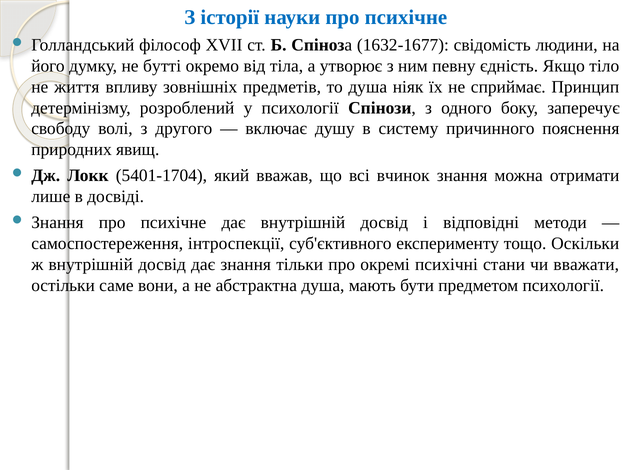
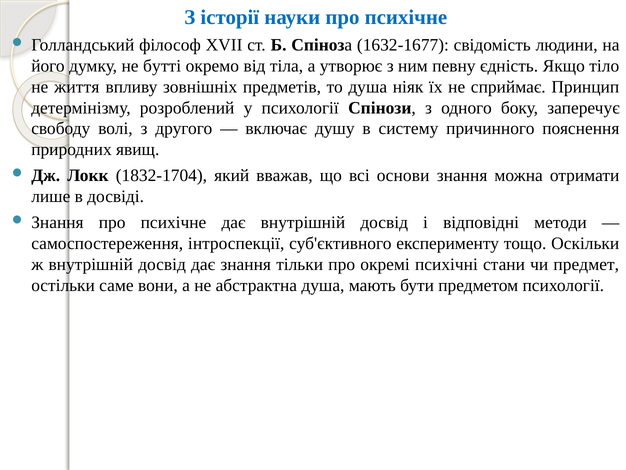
5401-1704: 5401-1704 -> 1832-1704 (161, 176)
вчинок: вчинок -> основи (403, 176)
вважати: вважати -> предмет (586, 264)
